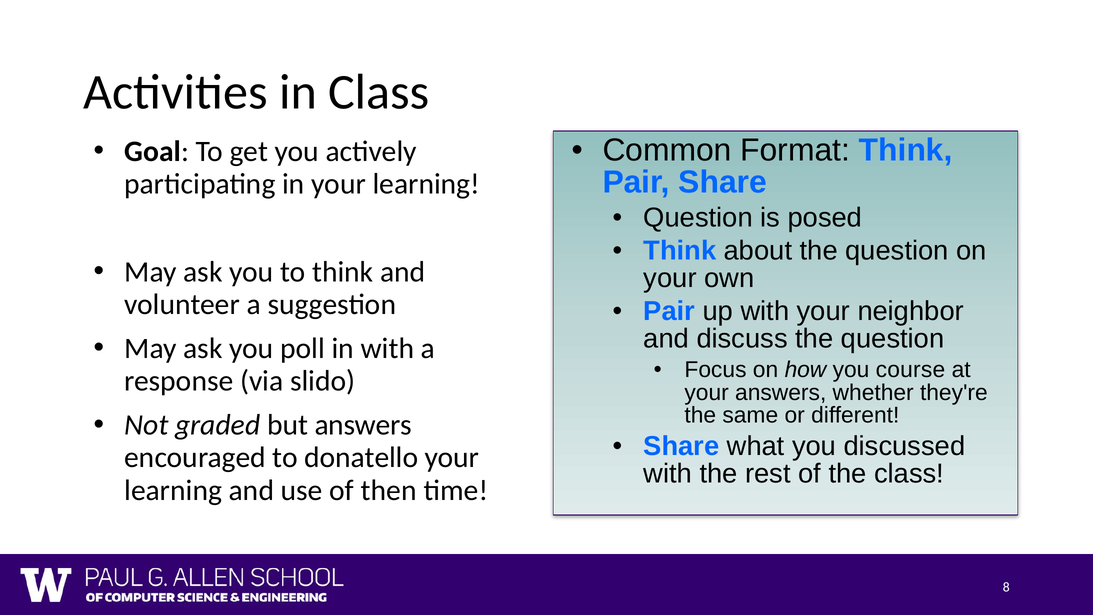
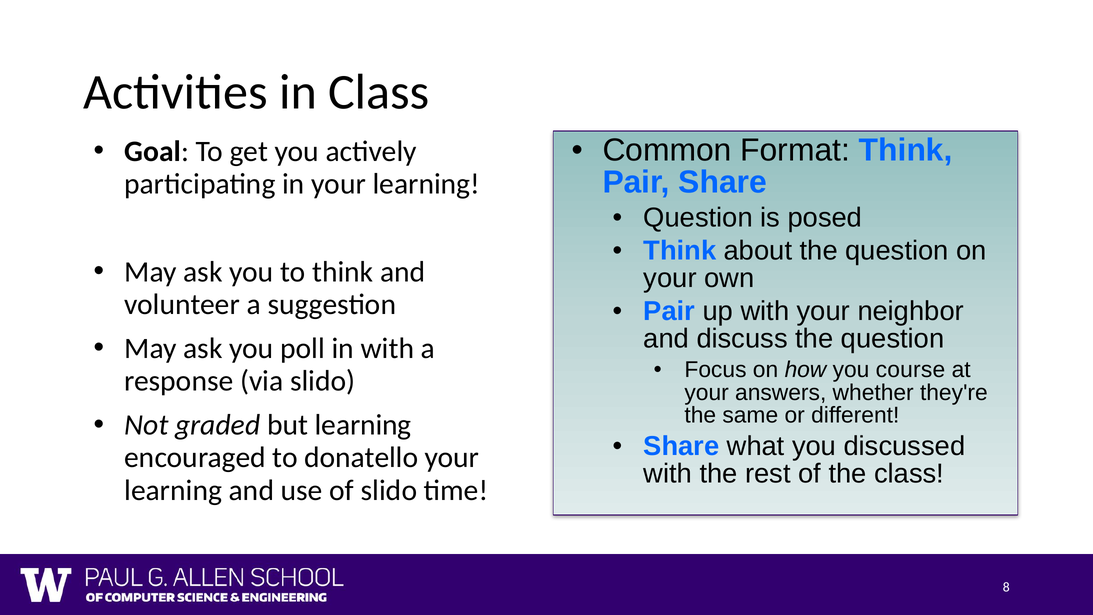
but answers: answers -> learning (363, 425)
of then: then -> slido (389, 490)
